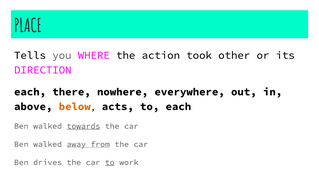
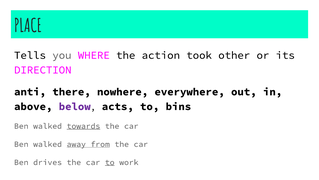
each: each -> anti (30, 92)
below colour: orange -> purple (75, 106)
to each: each -> bins (178, 106)
